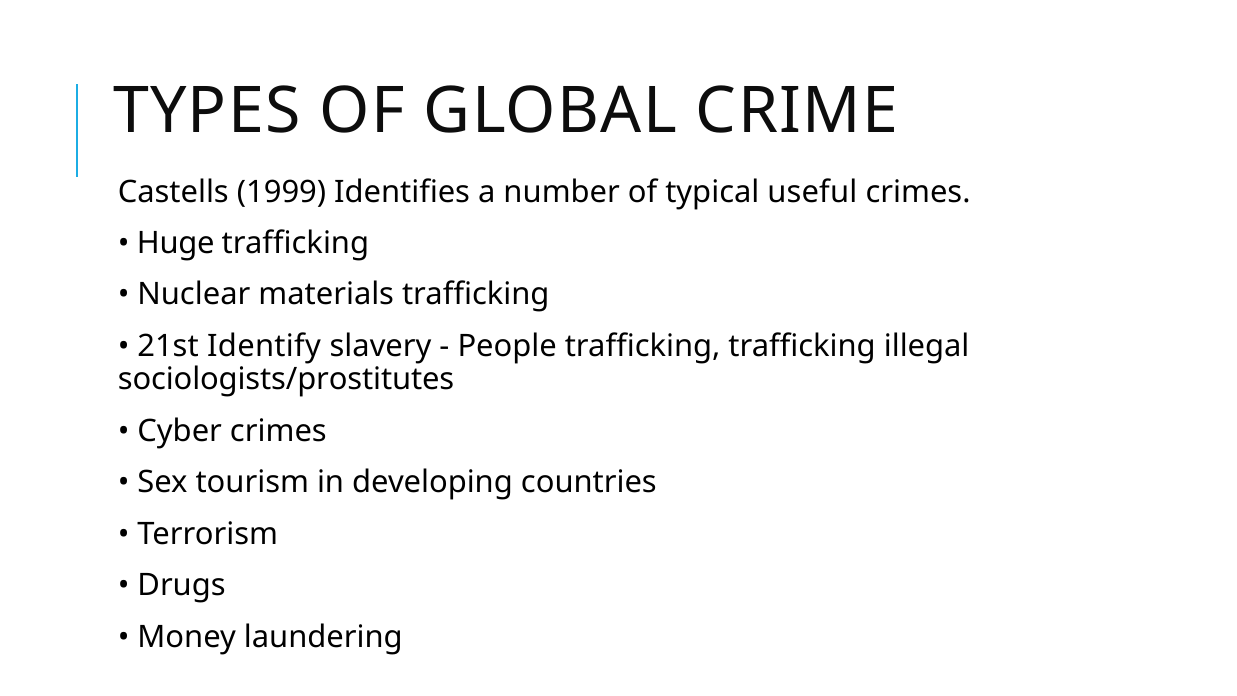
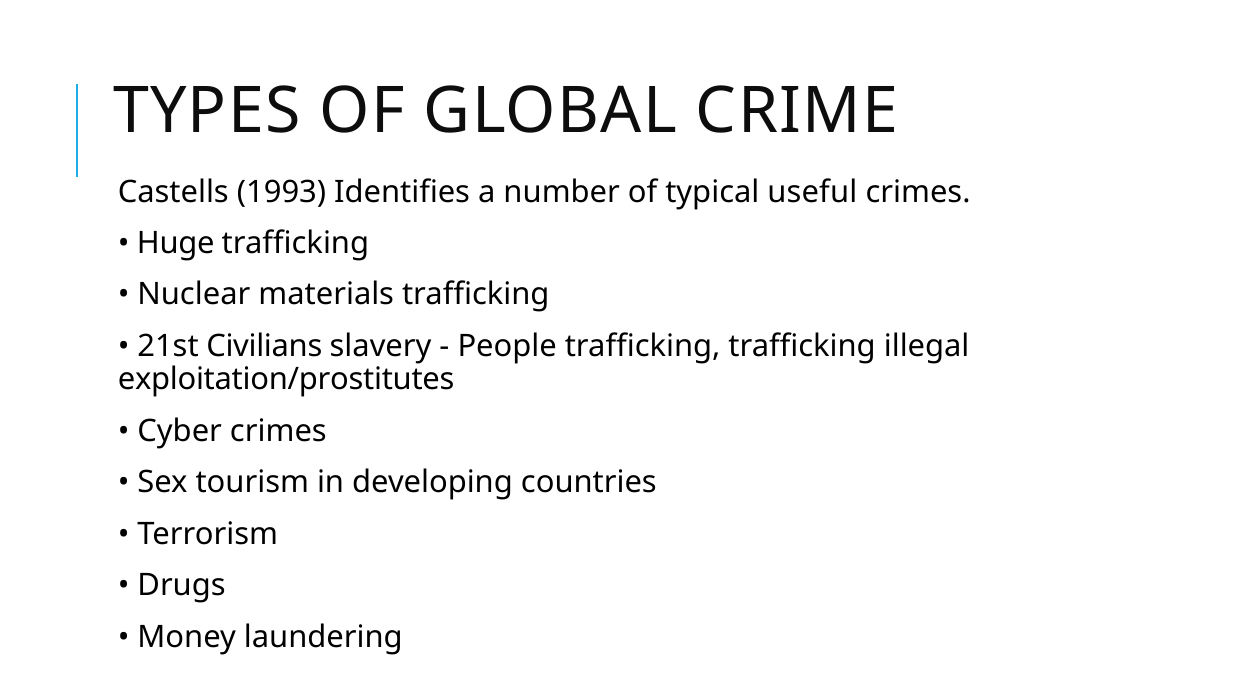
1999: 1999 -> 1993 (282, 192)
Identify: Identify -> Civilians (264, 346)
sociologists/prostitutes: sociologists/prostitutes -> exploitation/prostitutes (286, 379)
